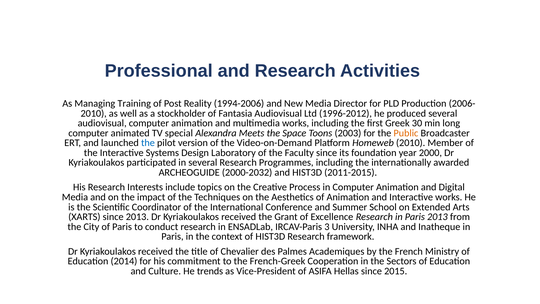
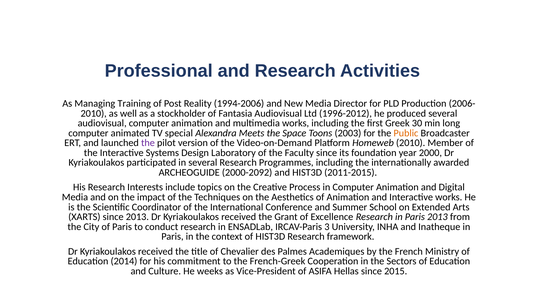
the colour: blue -> purple (148, 143)
2000-2032: 2000-2032 -> 2000-2092 (247, 172)
trends: trends -> weeks (210, 271)
